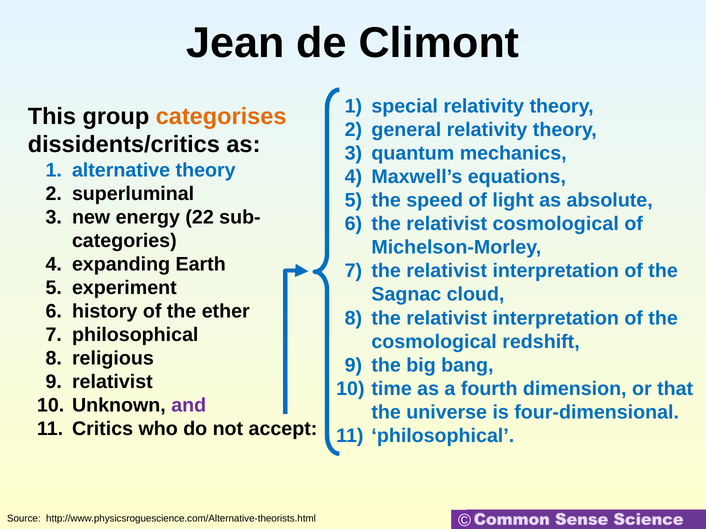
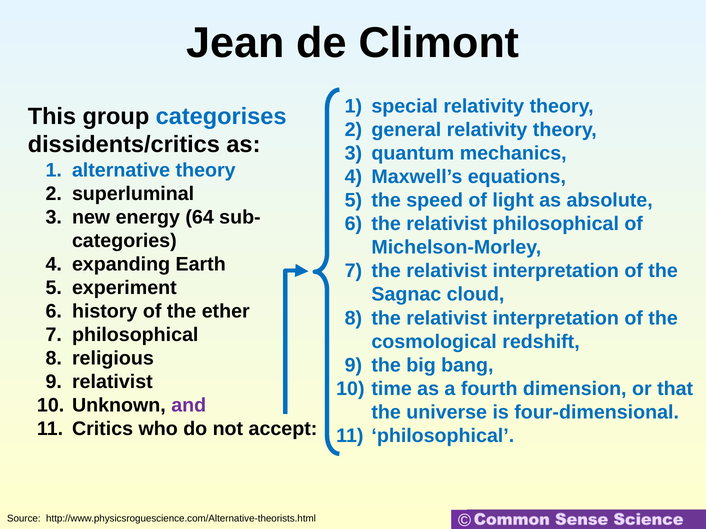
categorises colour: orange -> blue (221, 116)
22: 22 -> 64 (200, 217)
relativist cosmological: cosmological -> philosophical (556, 224)
